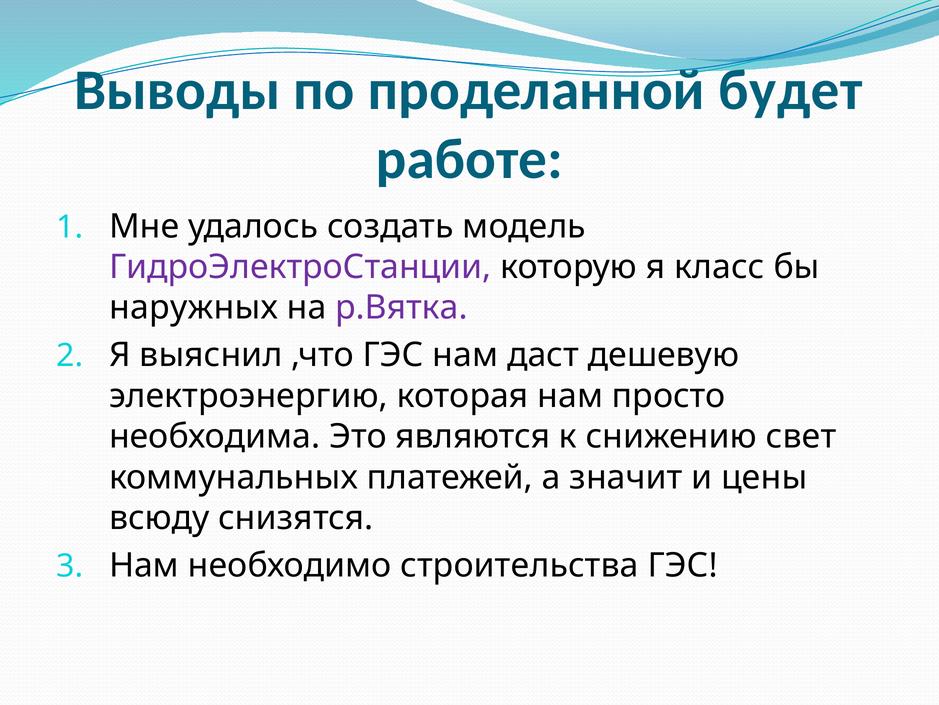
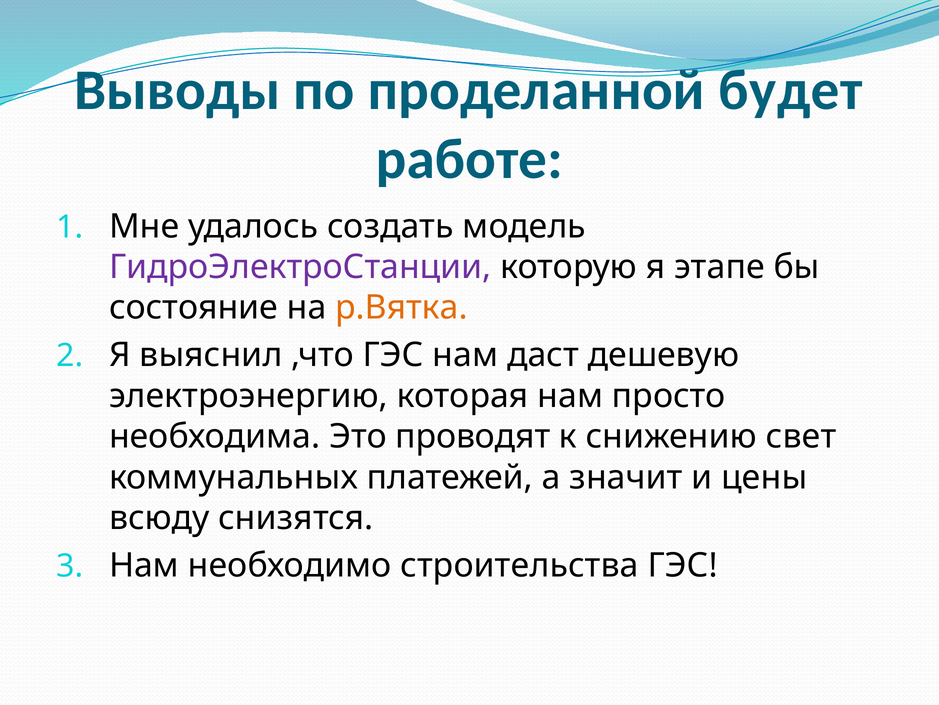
класс: класс -> этапе (720, 267)
наружных: наружных -> состояние (194, 307)
р.Вятка colour: purple -> orange (402, 307)
являются: являются -> проводят (473, 436)
